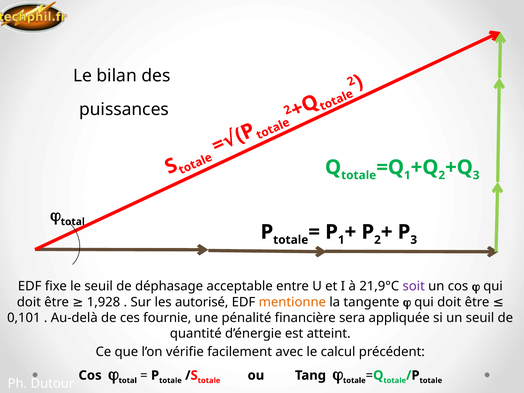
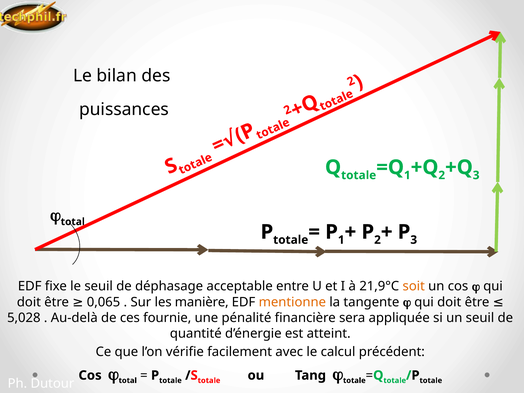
soit colour: purple -> orange (414, 286)
1,928: 1,928 -> 0,065 (104, 302)
autorisé: autorisé -> manière (202, 302)
0,101: 0,101 -> 5,028 (24, 318)
